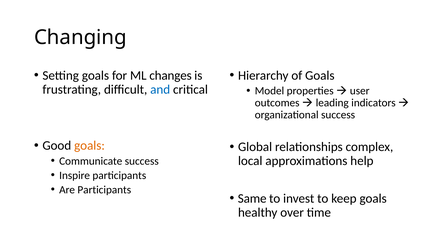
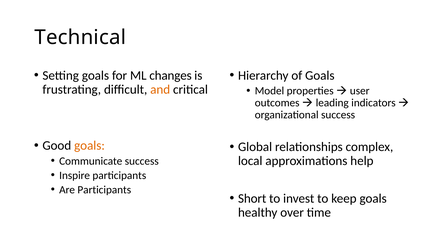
Changing: Changing -> Technical (80, 38)
and colour: blue -> orange (160, 90)
Same: Same -> Short (252, 199)
